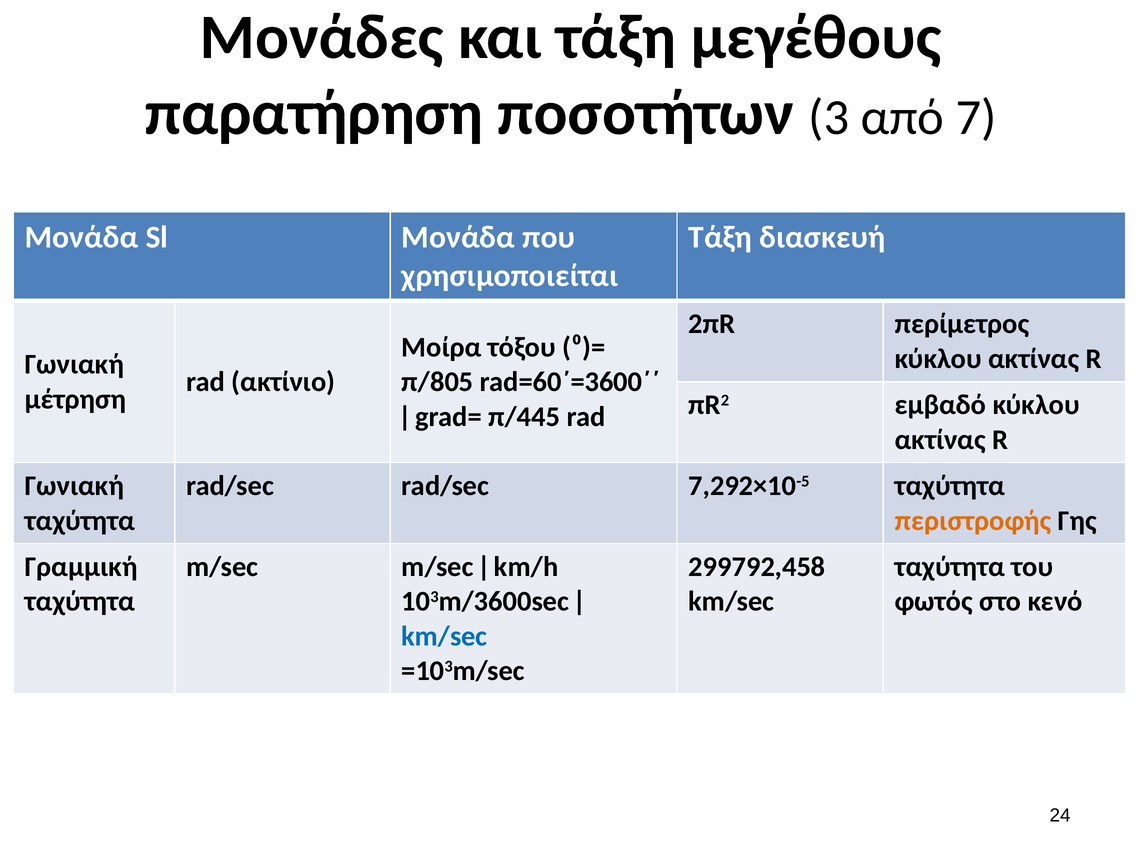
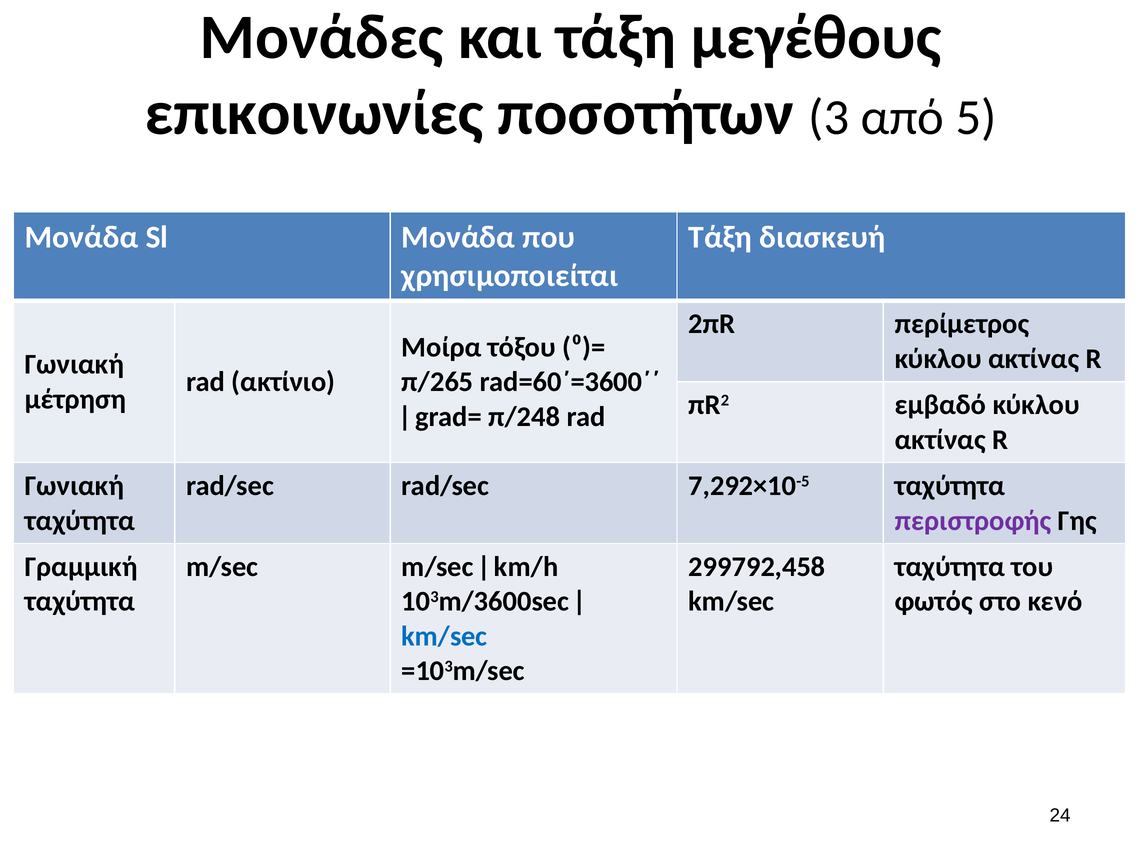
παρατήρηση: παρατήρηση -> επικοινωνίες (314, 113)
7: 7 -> 5 (976, 118)
π/805: π/805 -> π/265 (437, 382)
π/445: π/445 -> π/248 (524, 417)
περιστροφής colour: orange -> purple (973, 521)
